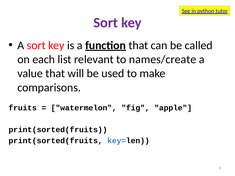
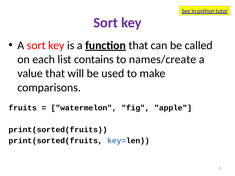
relevant: relevant -> contains (94, 59)
